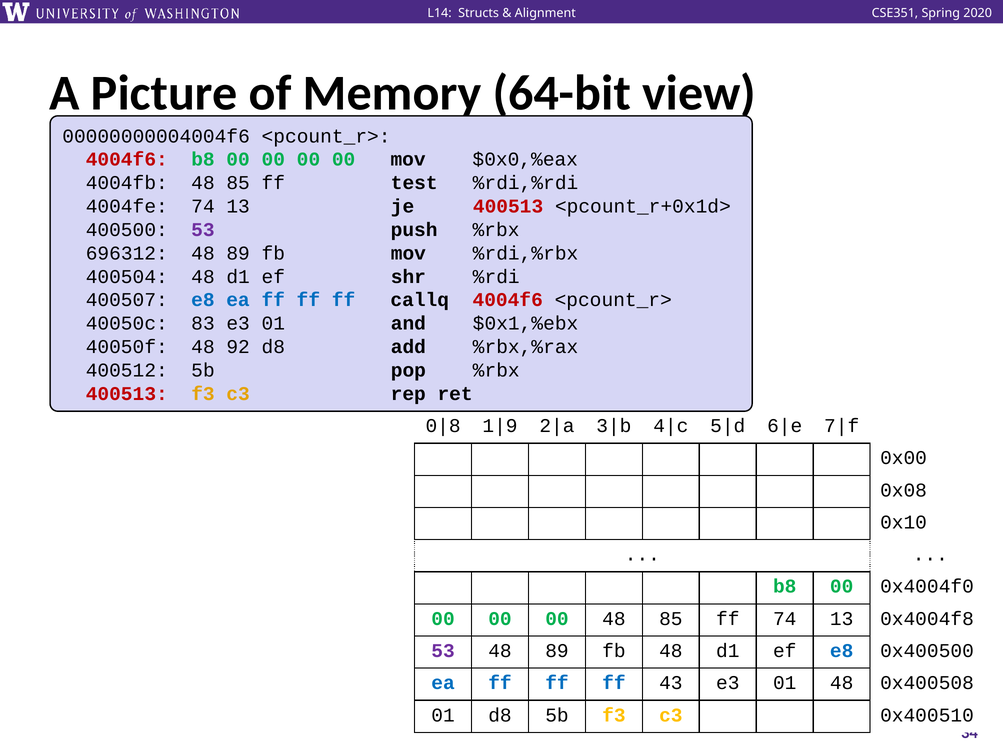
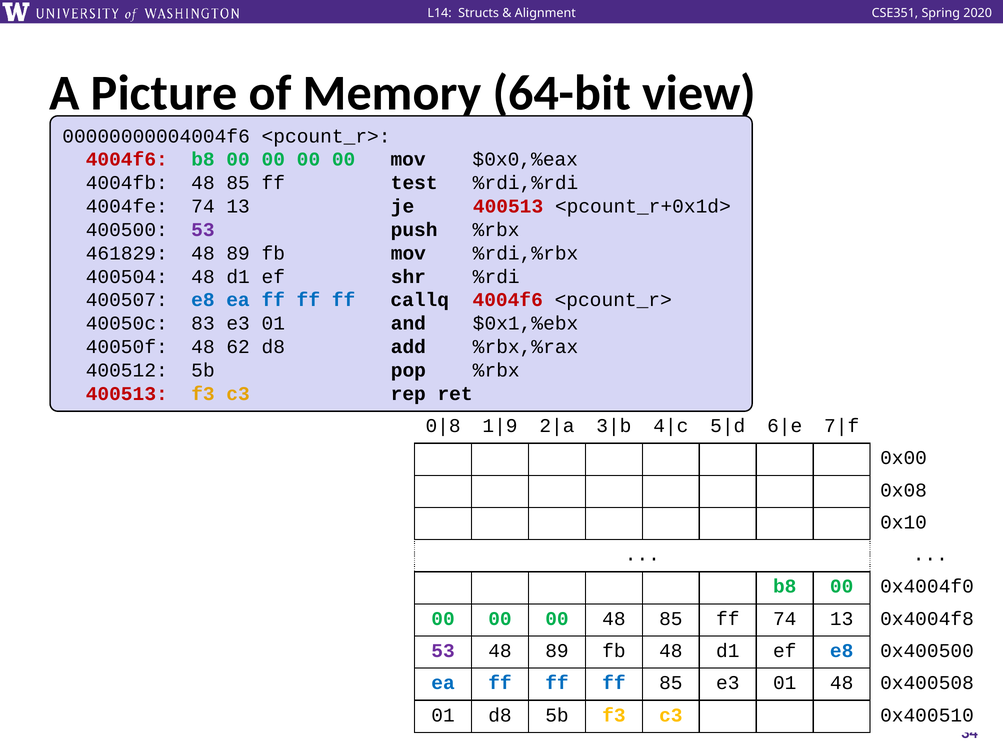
696312: 696312 -> 461829 (127, 253)
92: 92 -> 62 (238, 347)
ff 43: 43 -> 85 (671, 683)
